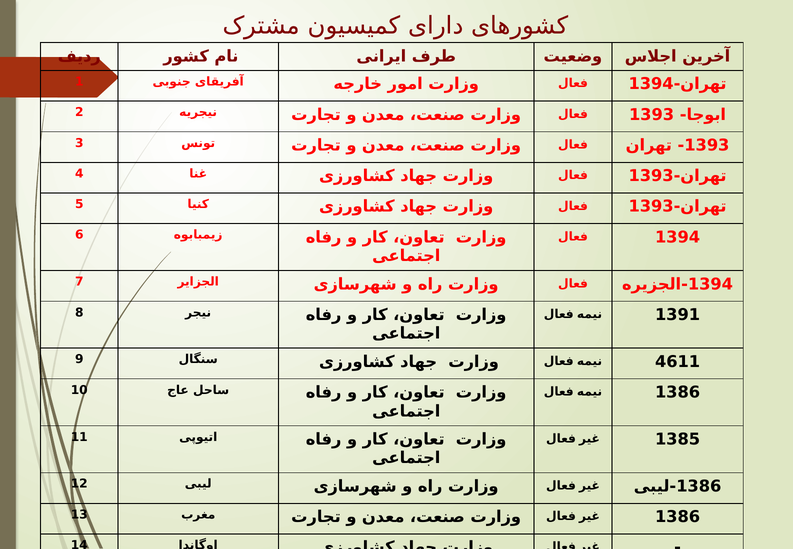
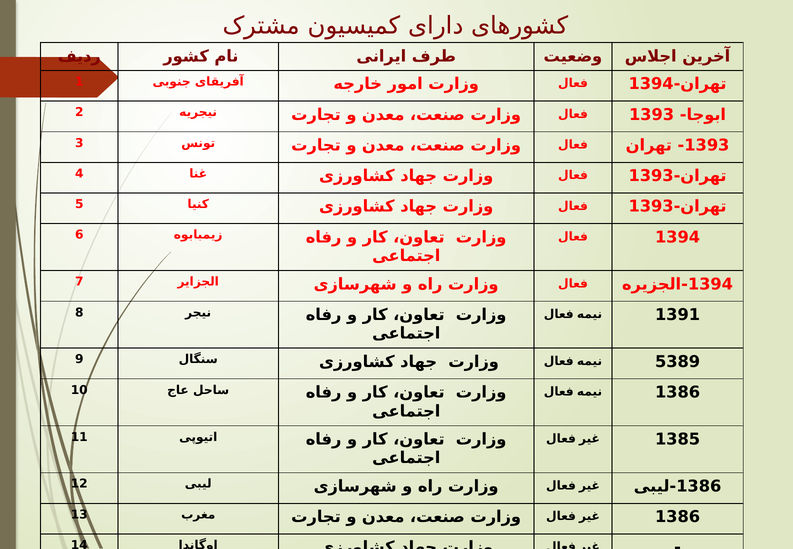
4611: 4611 -> 5389 (678, 362)
